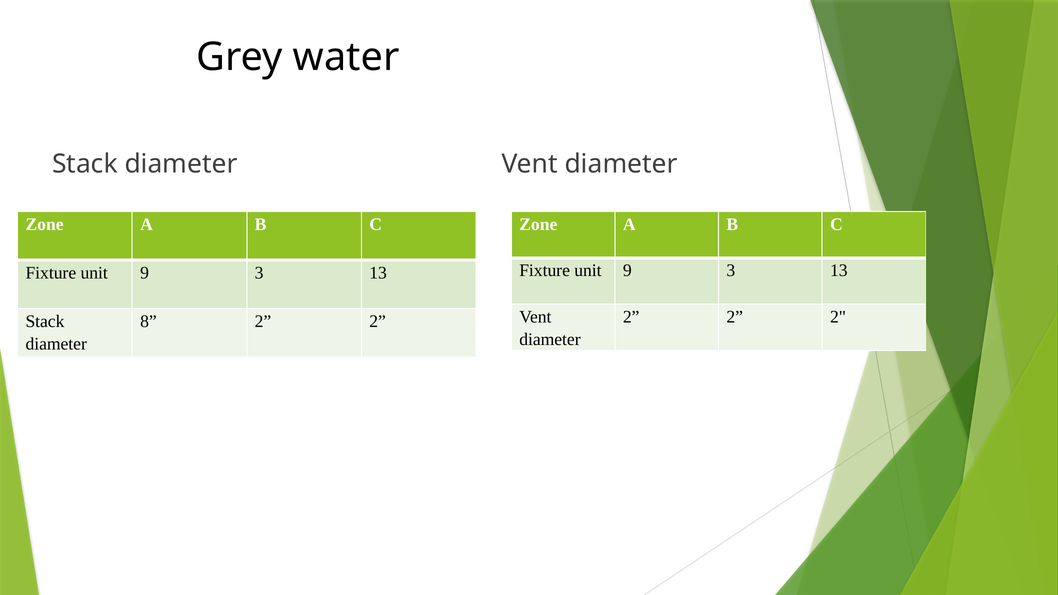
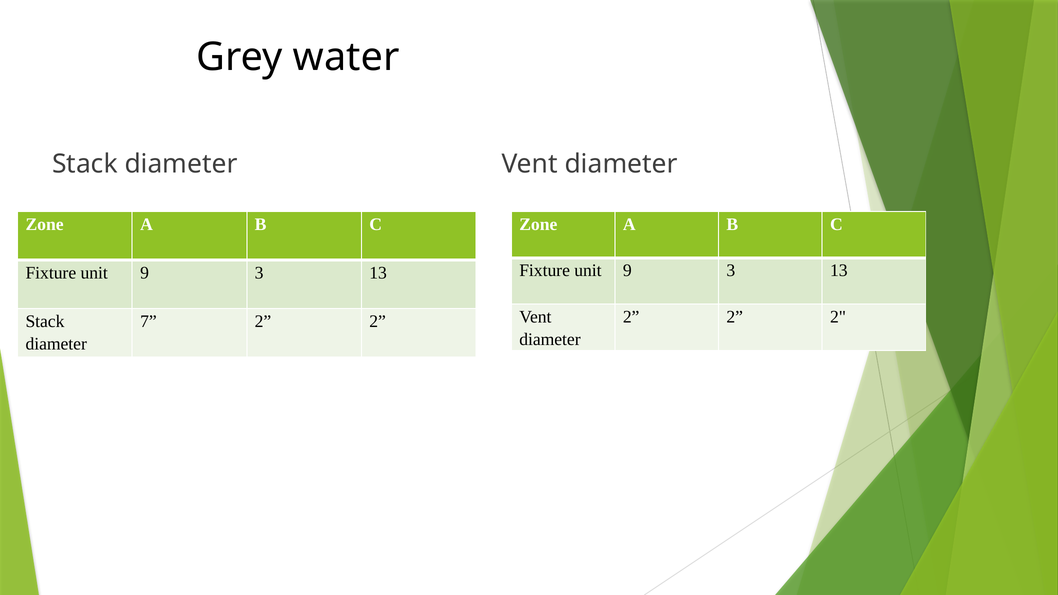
8: 8 -> 7 (148, 321)
